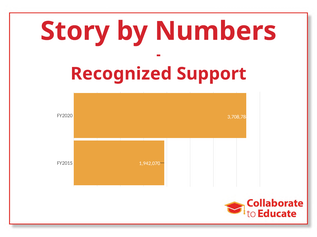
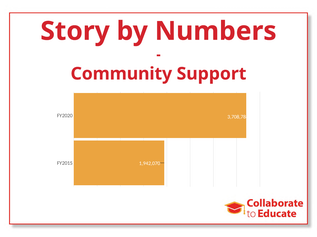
Recognized: Recognized -> Community (121, 74)
